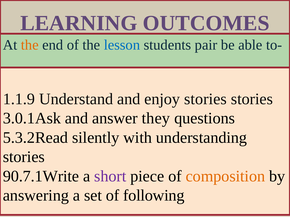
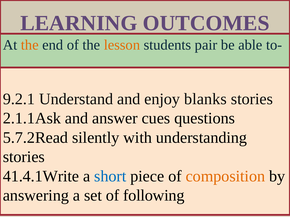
lesson colour: blue -> orange (122, 45)
1.1.9: 1.1.9 -> 9.2.1 (19, 99)
enjoy stories: stories -> blanks (205, 99)
3.0.1Ask: 3.0.1Ask -> 2.1.1Ask (32, 119)
they: they -> cues (156, 119)
5.3.2Read: 5.3.2Read -> 5.7.2Read (35, 138)
90.7.1Write: 90.7.1Write -> 41.4.1Write (41, 177)
short colour: purple -> blue (110, 177)
